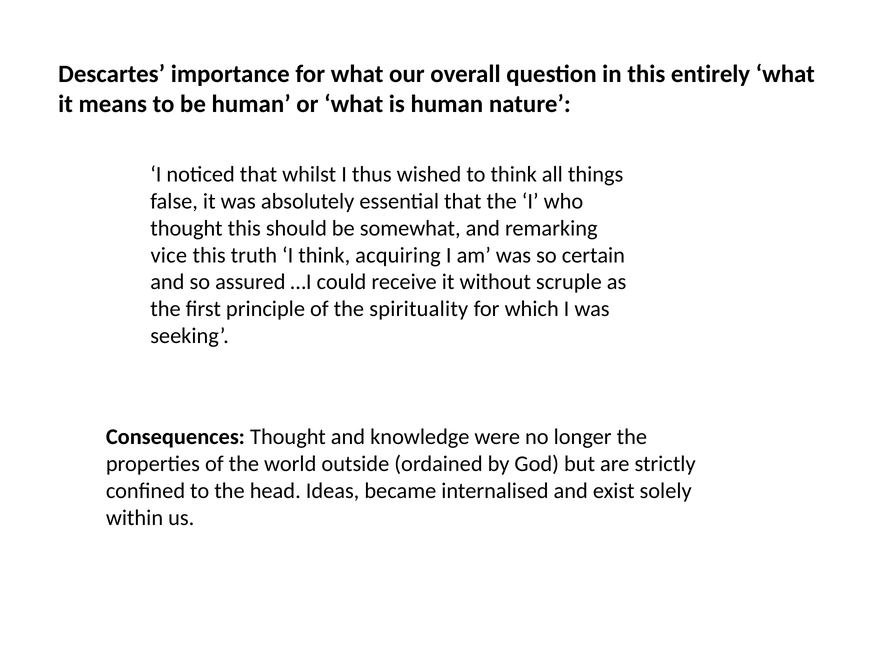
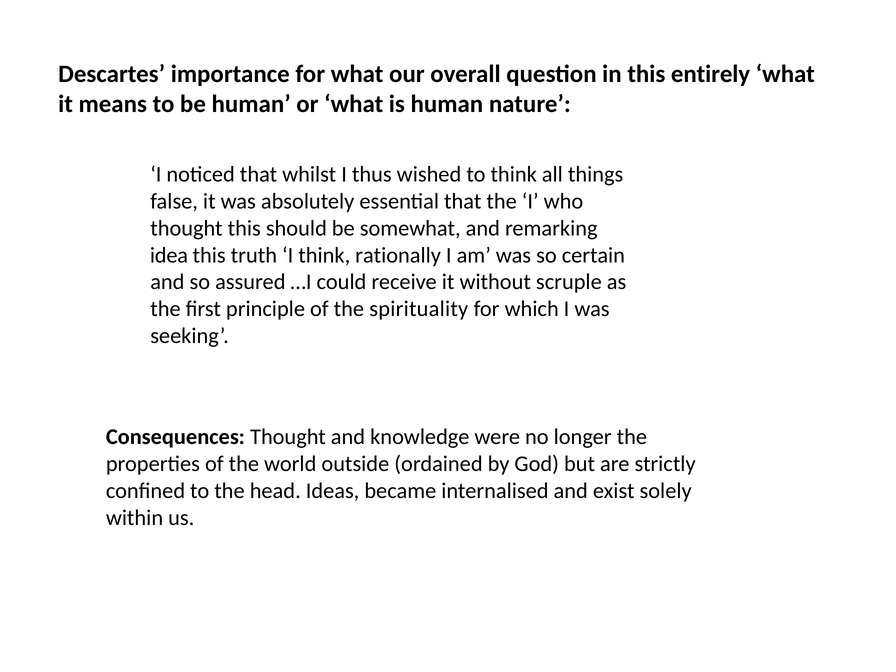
vice: vice -> idea (169, 255)
acquiring: acquiring -> rationally (398, 255)
